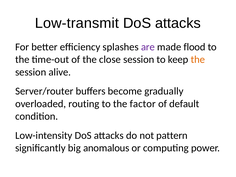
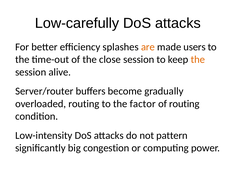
Low-transmit: Low-transmit -> Low-carefully (77, 23)
are colour: purple -> orange (148, 47)
flood: flood -> users (195, 47)
of default: default -> routing (184, 104)
anomalous: anomalous -> congestion (106, 148)
